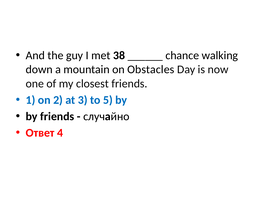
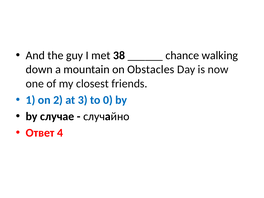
5: 5 -> 0 (108, 100)
by friends: friends -> случае (57, 116)
